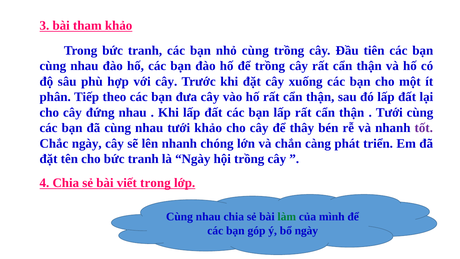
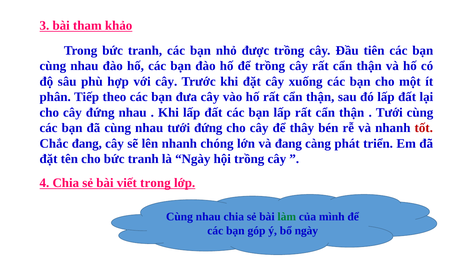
nhỏ cùng: cùng -> được (255, 50)
tưới khảo: khảo -> đứng (208, 128)
tốt colour: purple -> red (424, 128)
Chắc ngày: ngày -> đang (87, 143)
và chắn: chắn -> đang (288, 143)
